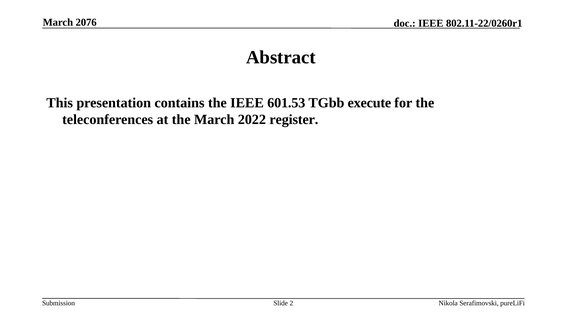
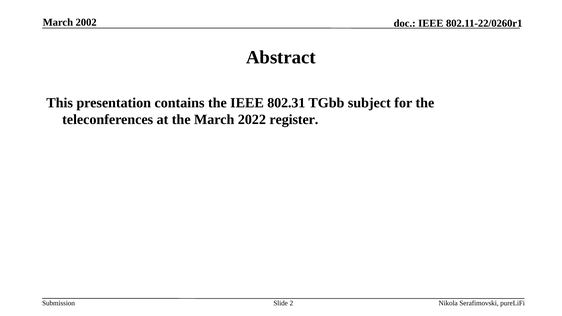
2076: 2076 -> 2002 (86, 22)
601.53: 601.53 -> 802.31 (286, 103)
execute: execute -> subject (369, 103)
